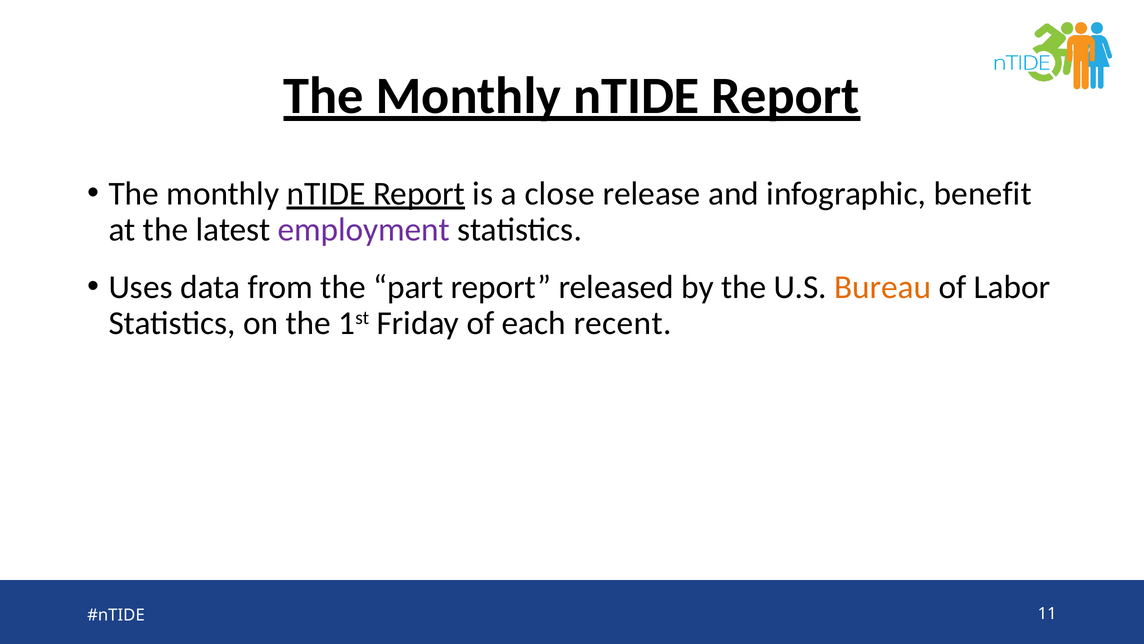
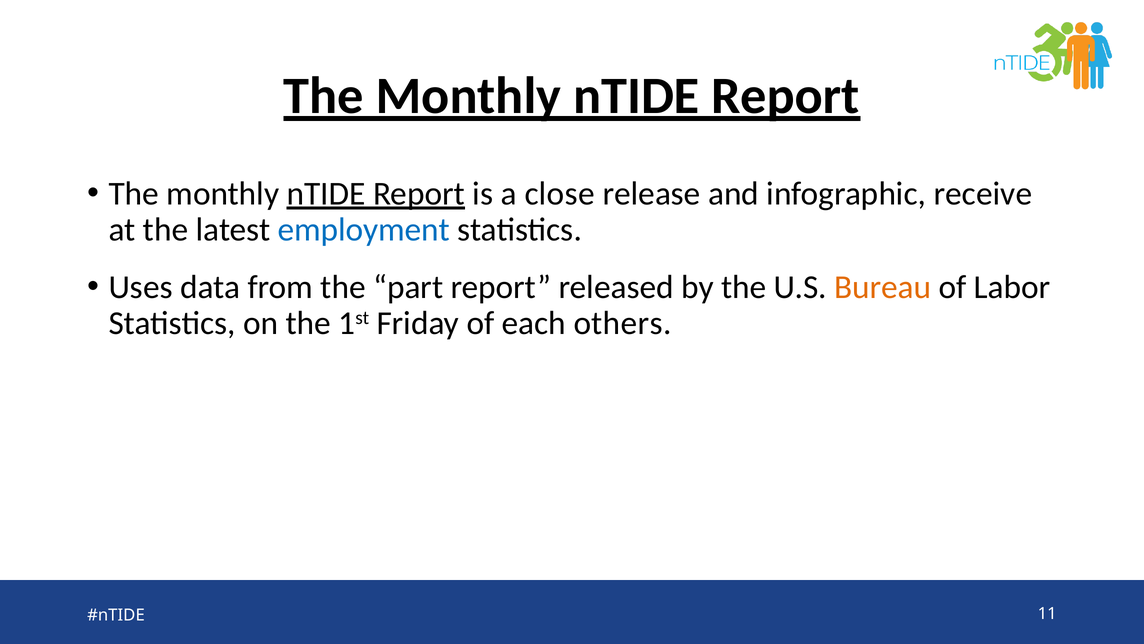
benefit: benefit -> receive (983, 193)
employment colour: purple -> blue (364, 229)
recent: recent -> others (622, 323)
